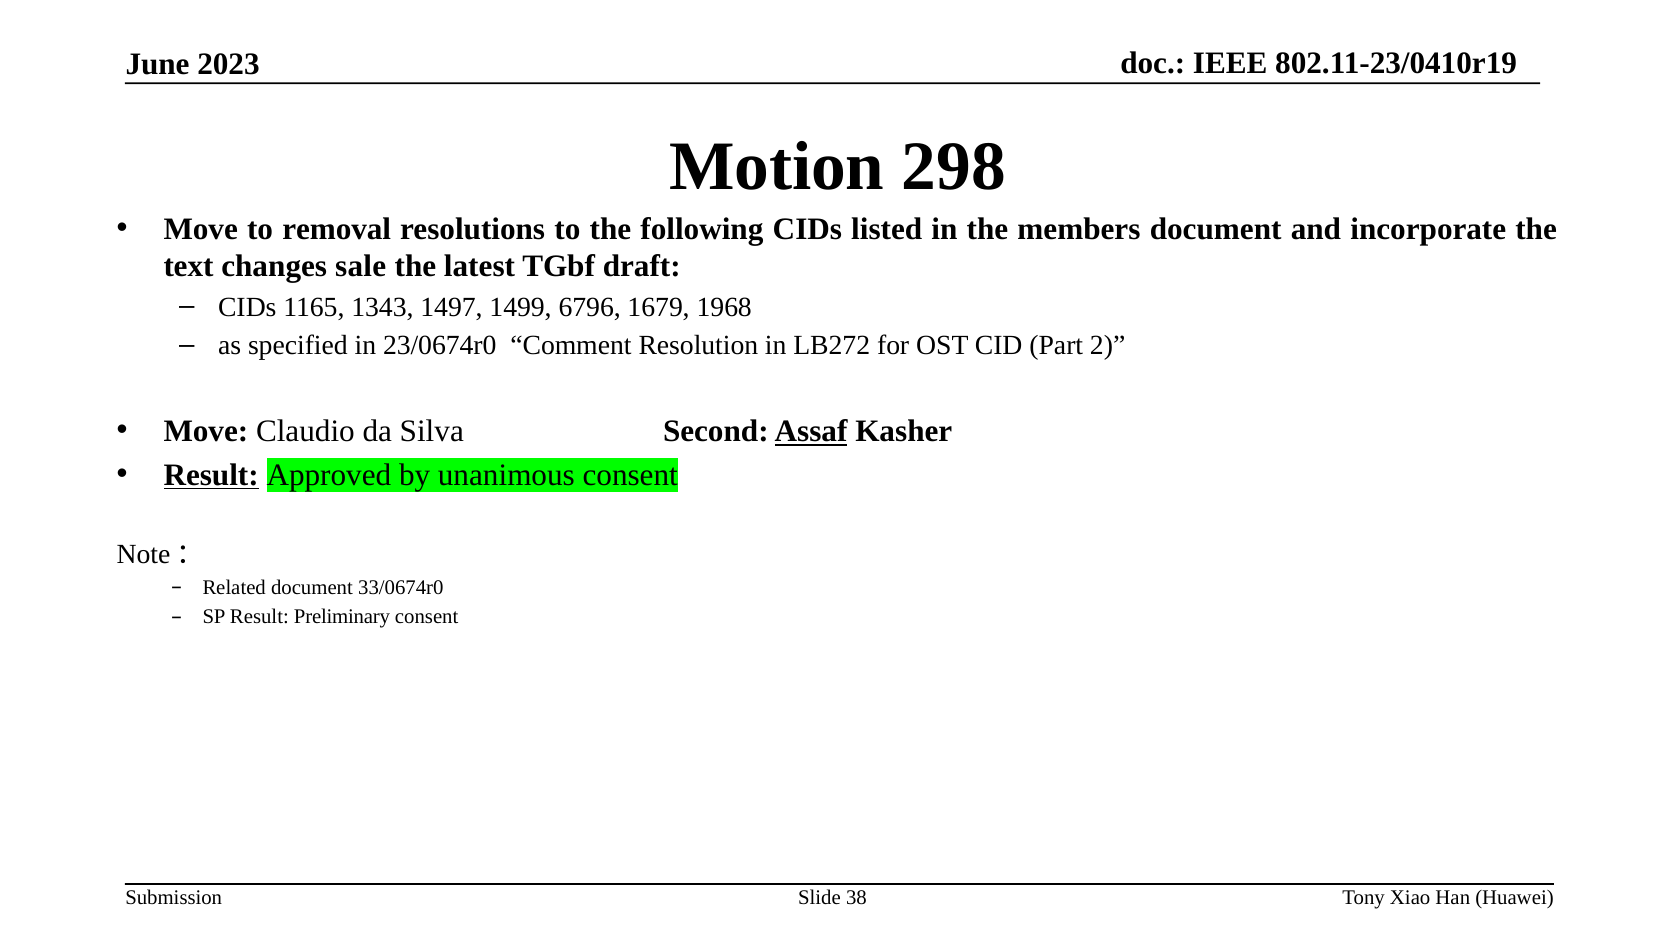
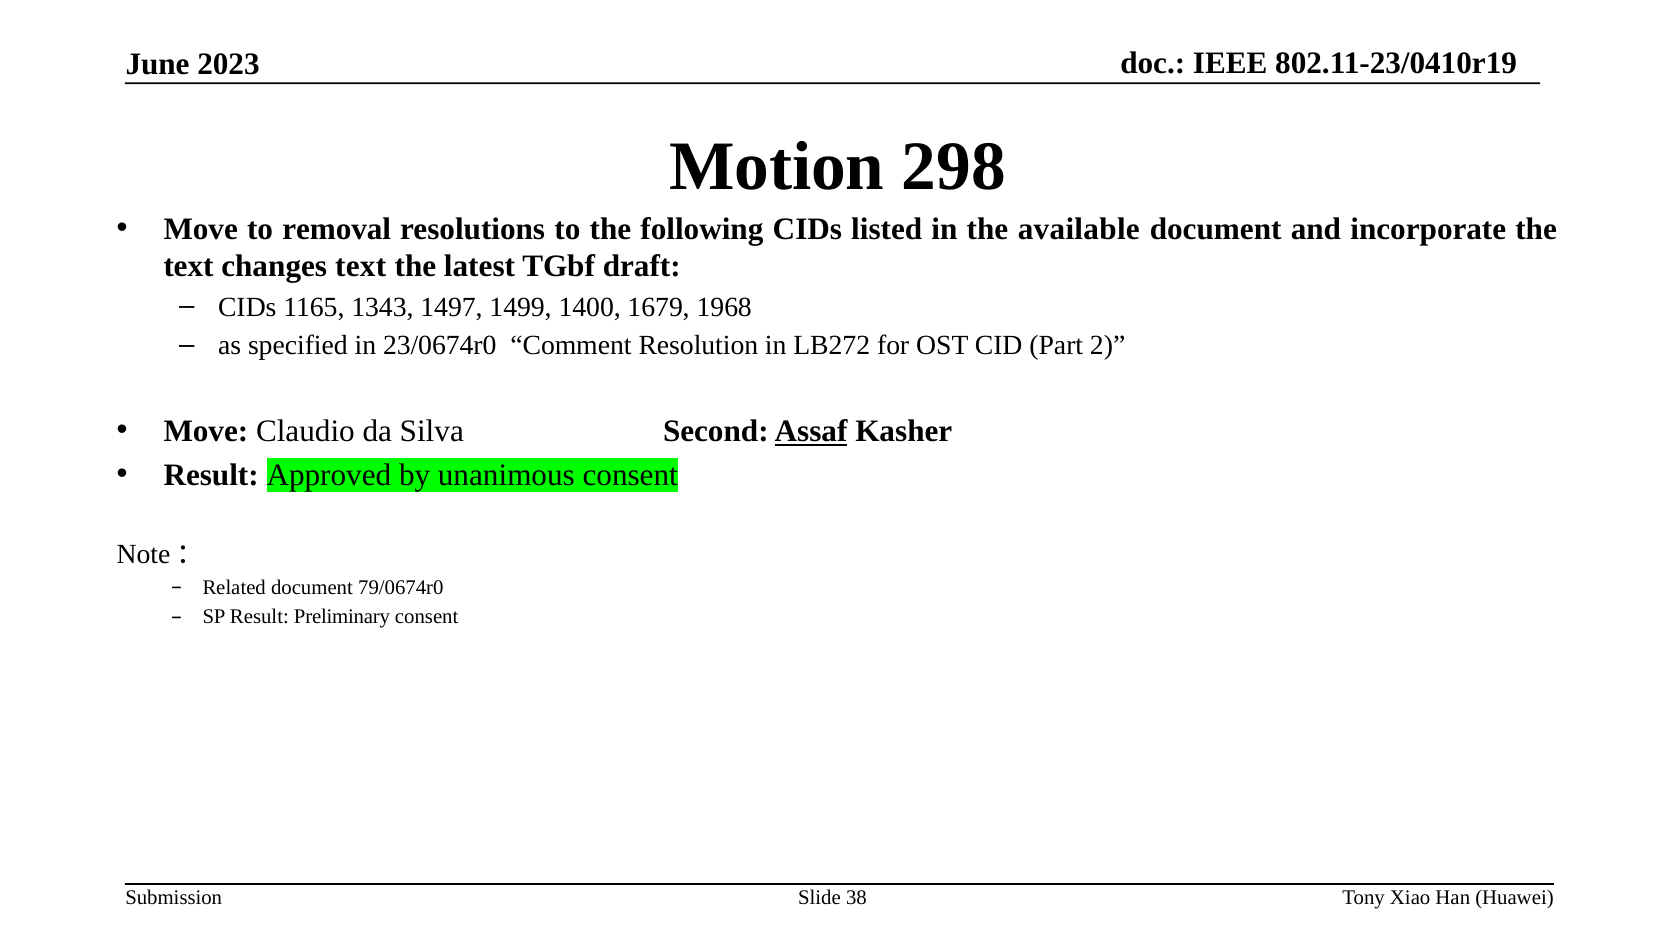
members: members -> available (1079, 229)
changes sale: sale -> text (361, 267)
6796: 6796 -> 1400 (590, 307)
Result underline: present -> none (211, 475)
33/0674r0: 33/0674r0 -> 79/0674r0 (401, 588)
